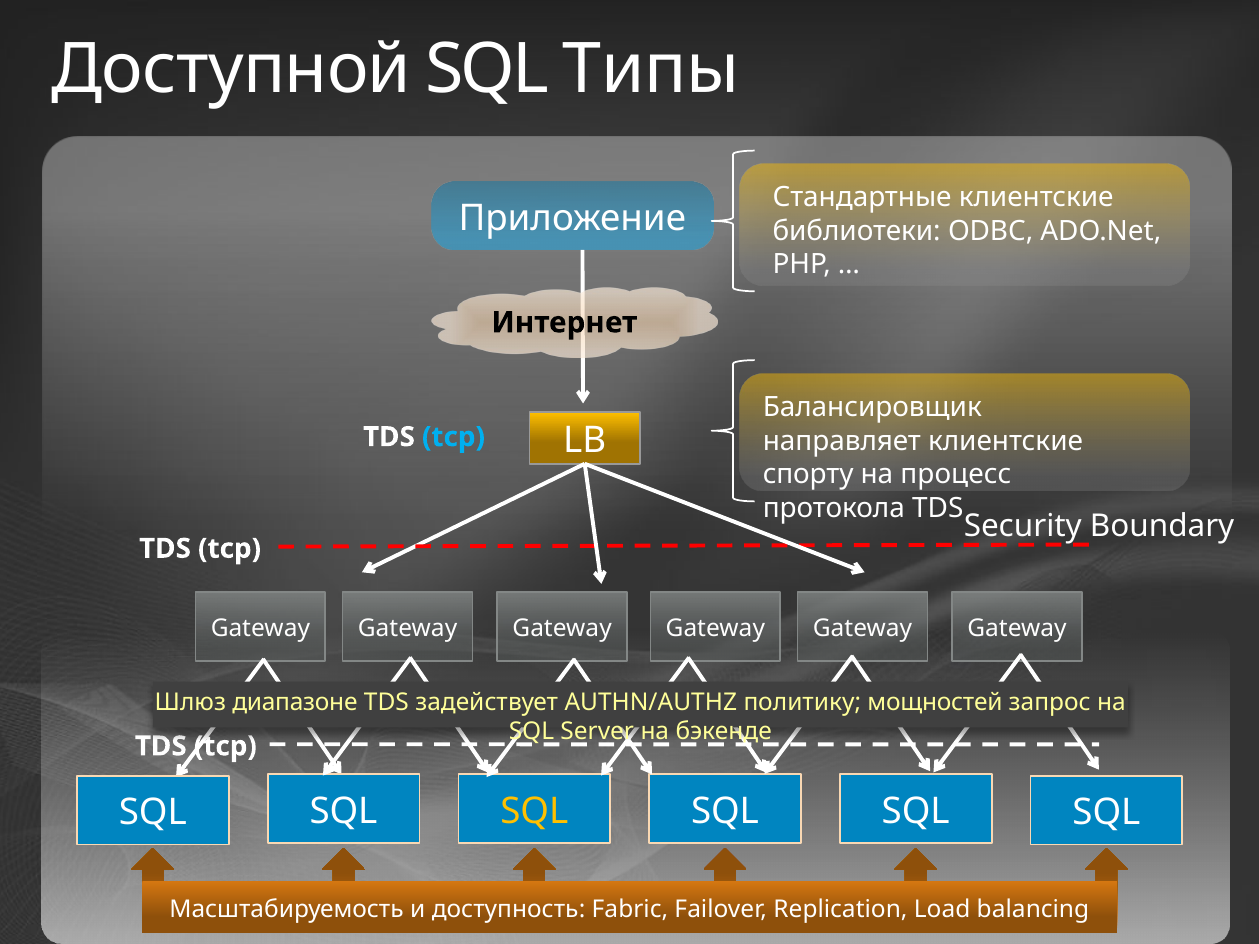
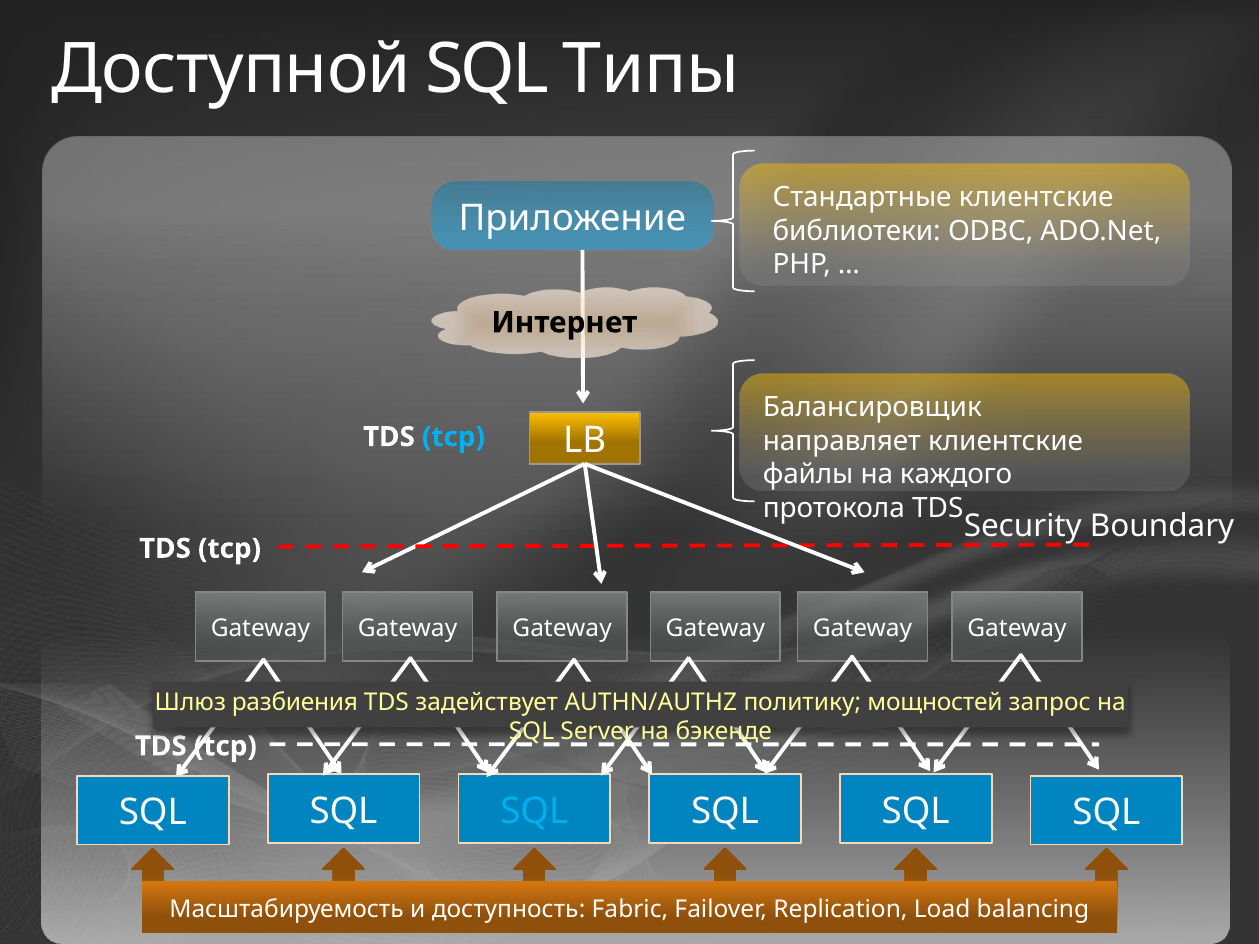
спорту: спорту -> файлы (808, 475)
процесс: процесс -> каждого (956, 475)
диапазоне: диапазоне -> разбиения (295, 702)
SQL colour: yellow -> light blue (534, 811)
